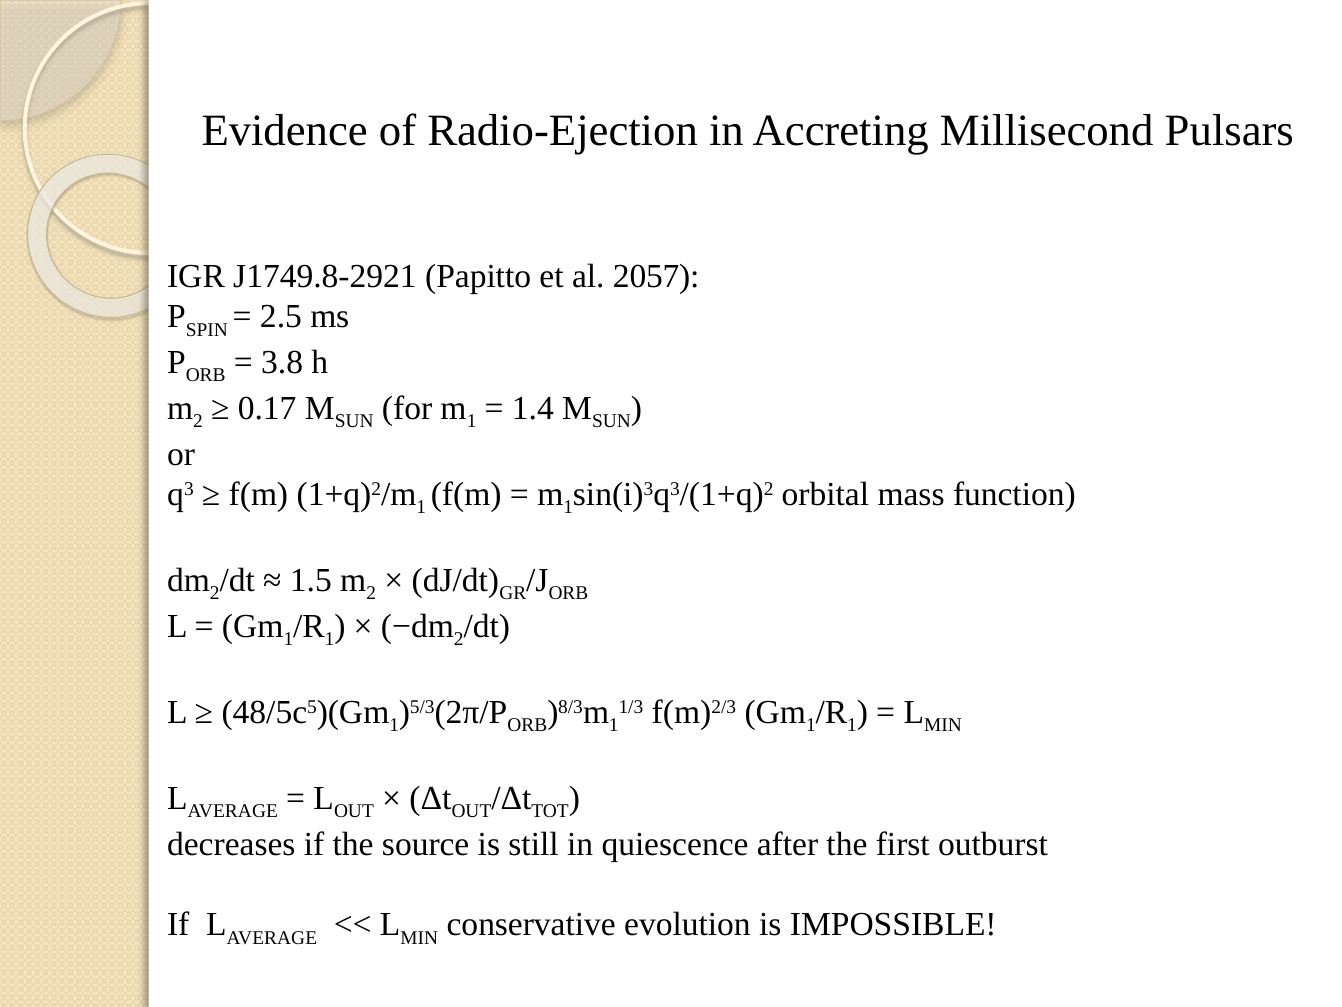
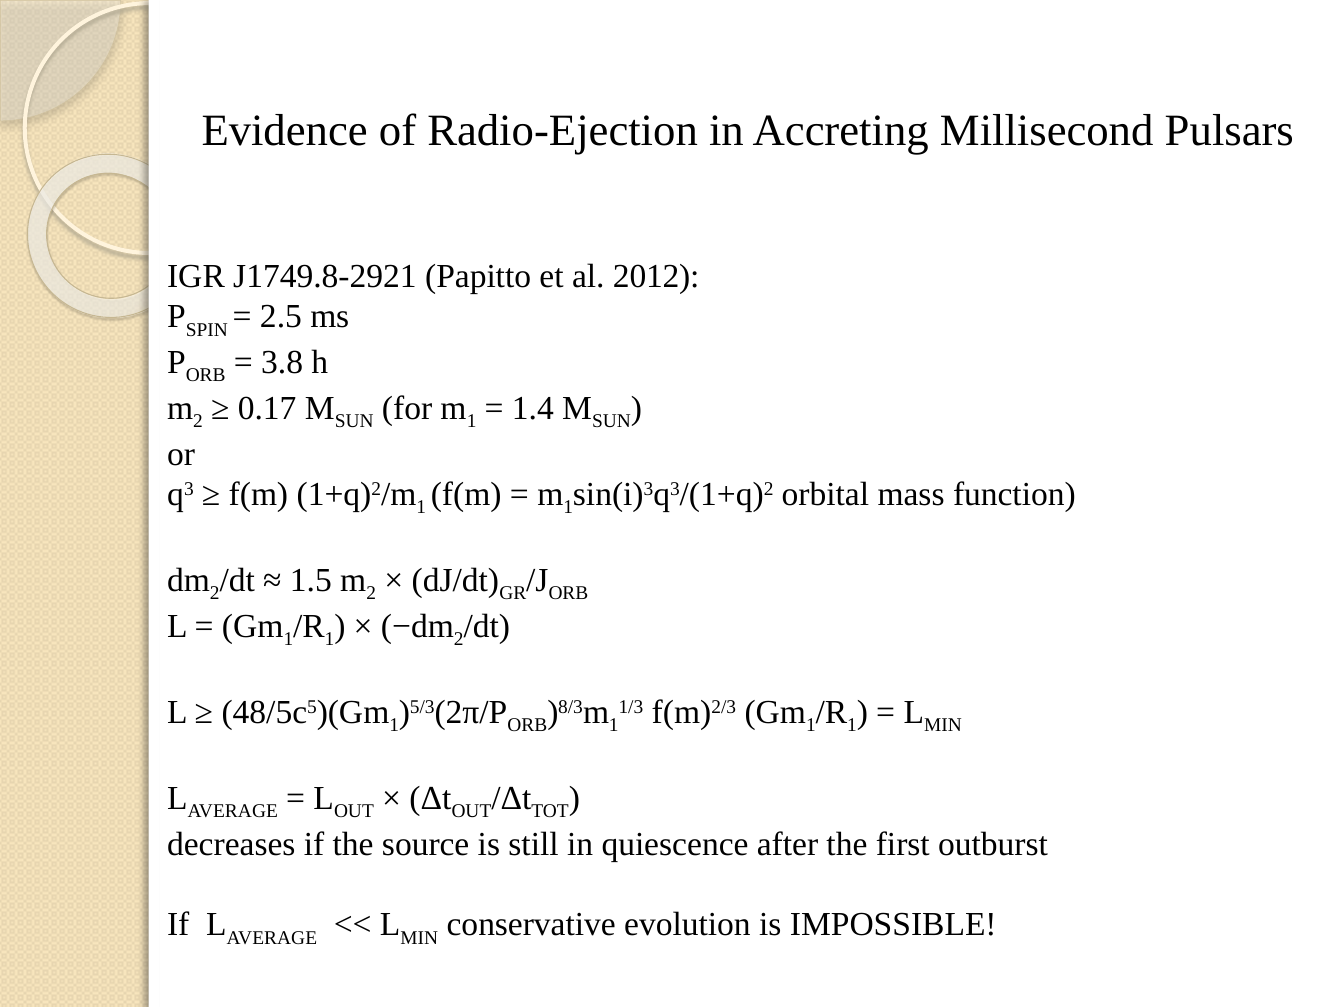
2057: 2057 -> 2012 (656, 276)
